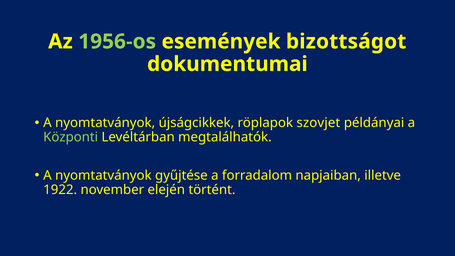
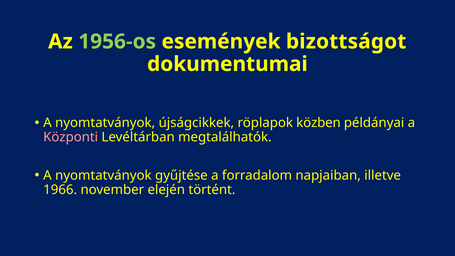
szovjet: szovjet -> közben (319, 123)
Központi colour: light green -> pink (71, 137)
1922: 1922 -> 1966 (60, 190)
